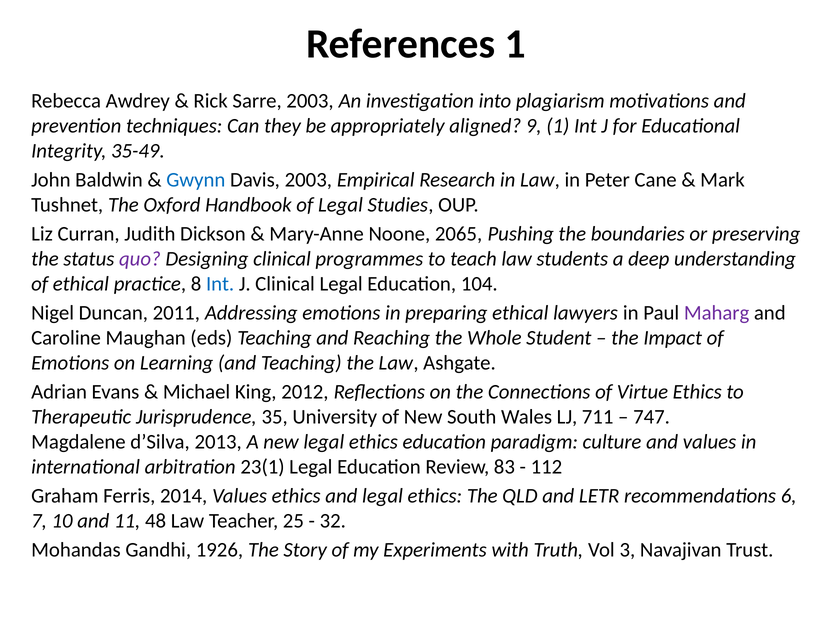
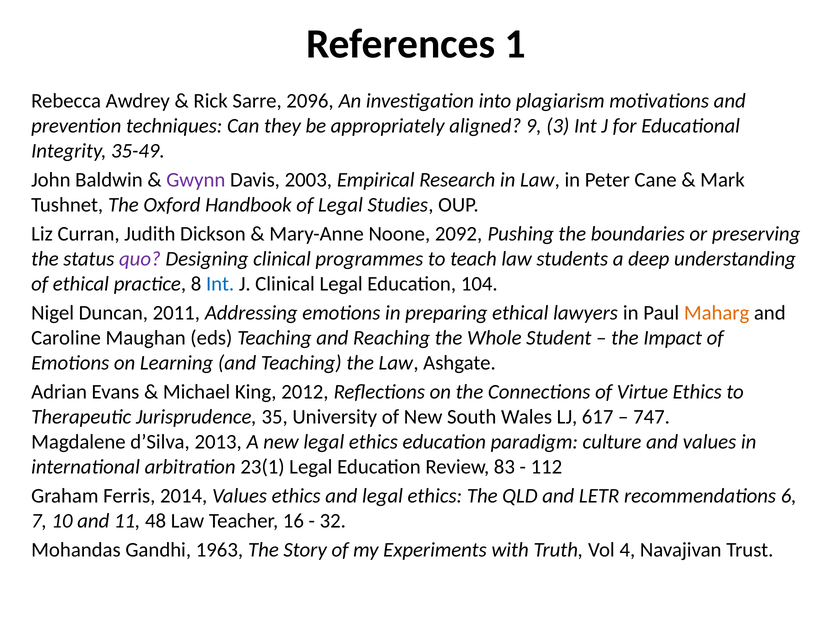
Sarre 2003: 2003 -> 2096 (310, 101)
9 1: 1 -> 3 (558, 126)
Gwynn colour: blue -> purple (196, 180)
2065: 2065 -> 2092 (459, 234)
Maharg colour: purple -> orange (717, 313)
711: 711 -> 617 (598, 417)
25: 25 -> 16 (293, 521)
1926: 1926 -> 1963 (219, 550)
3: 3 -> 4 (627, 550)
